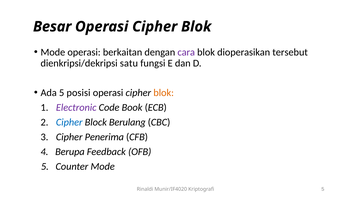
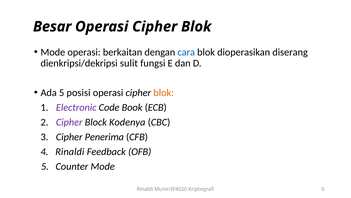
cara colour: purple -> blue (186, 52)
tersebut: tersebut -> diserang (290, 52)
satu: satu -> sulit (129, 63)
Cipher colour: blue -> purple (69, 122)
Berulang: Berulang -> Kodenya (127, 122)
4 Berupa: Berupa -> Rinaldi (70, 151)
